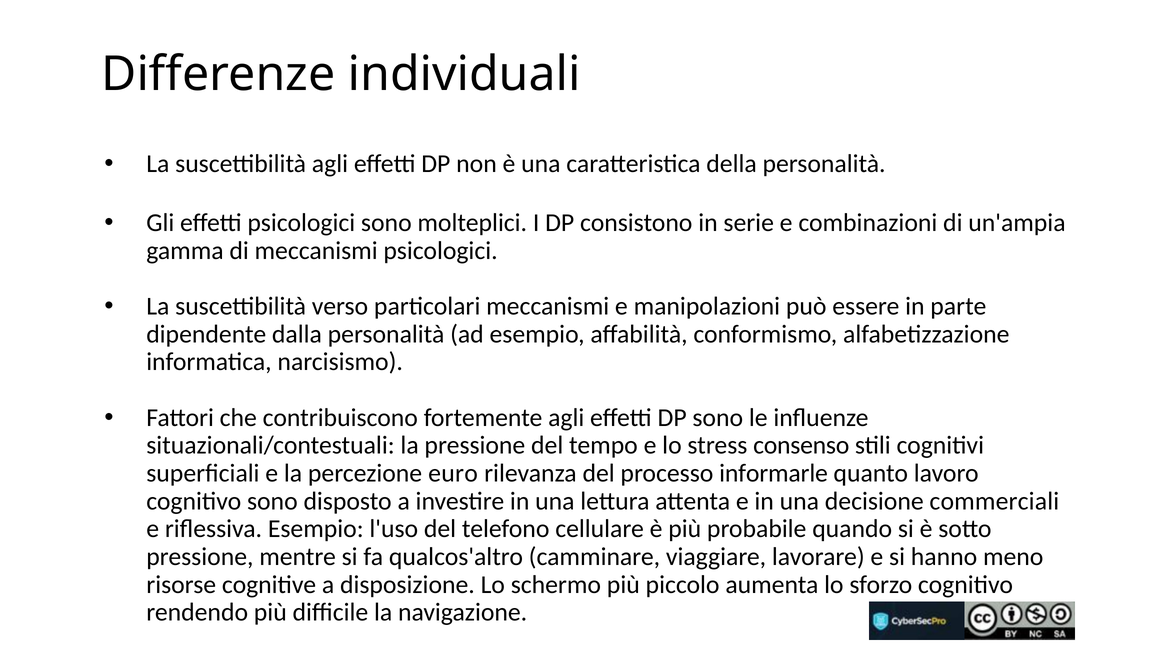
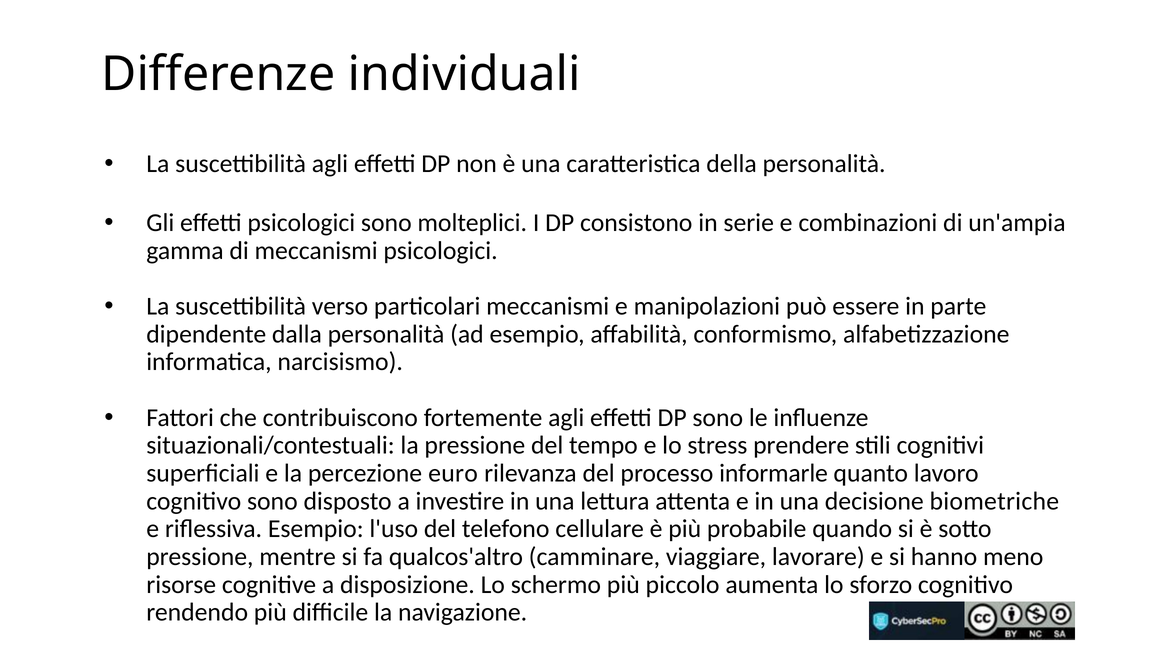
consenso: consenso -> prendere (801, 445)
commerciali: commerciali -> biometriche (994, 501)
